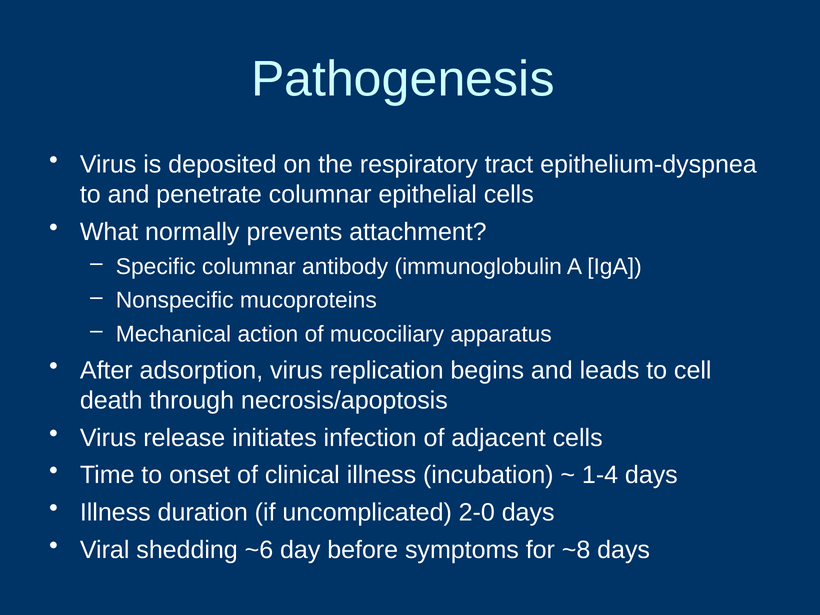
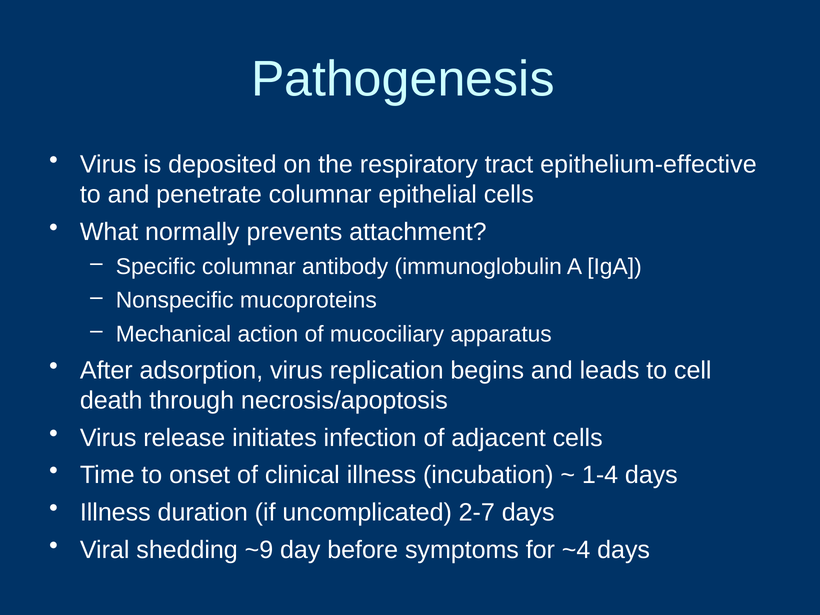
epithelium-dyspnea: epithelium-dyspnea -> epithelium-effective (648, 164)
2-0: 2-0 -> 2-7 (477, 512)
~6: ~6 -> ~9 (259, 550)
~8: ~8 -> ~4 (576, 550)
